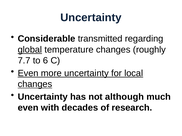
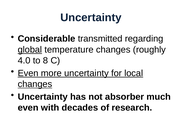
7.7: 7.7 -> 4.0 (24, 61)
6: 6 -> 8 (46, 61)
although: although -> absorber (125, 97)
